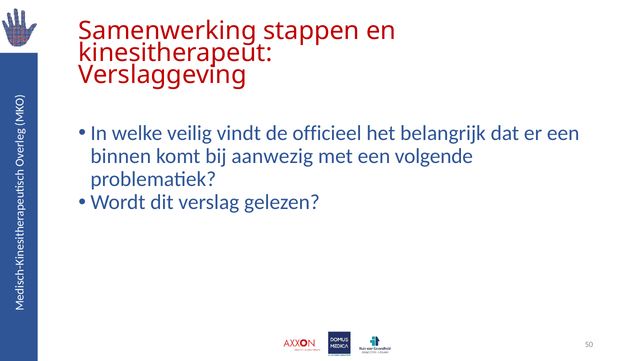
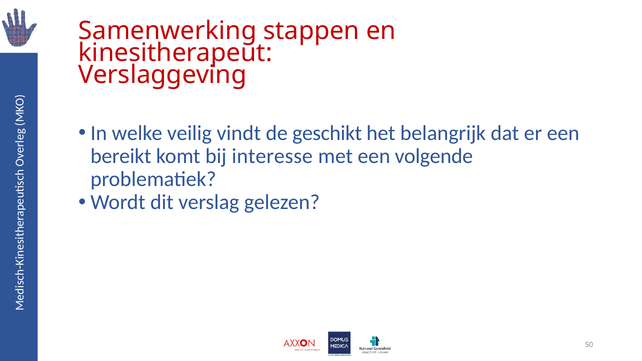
officieel: officieel -> geschikt (327, 133)
binnen: binnen -> bereikt (121, 156)
aanwezig: aanwezig -> interesse (272, 156)
